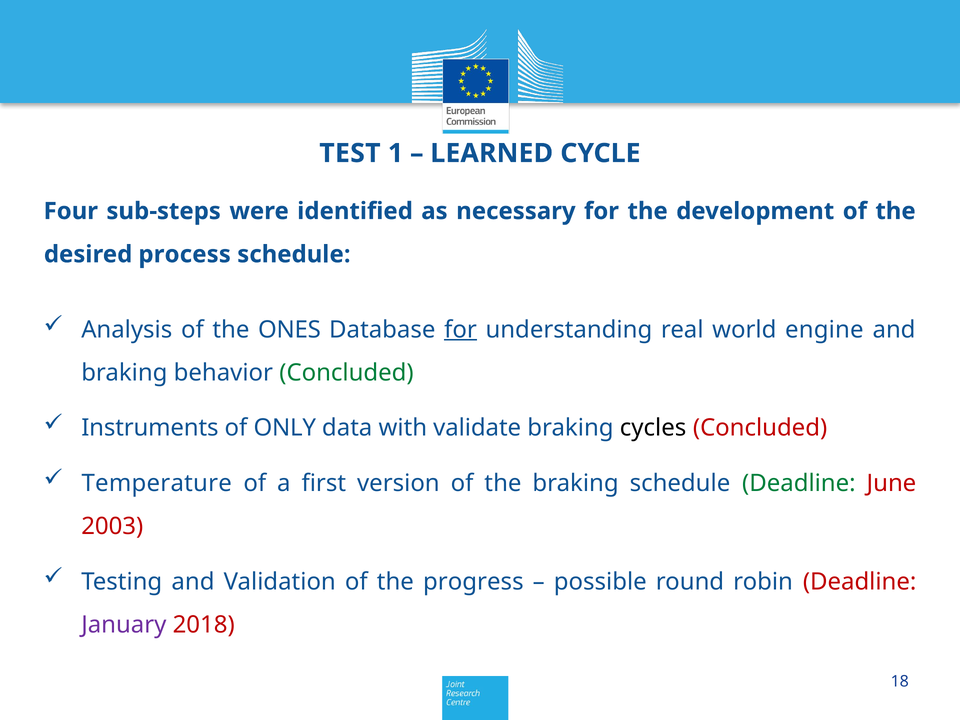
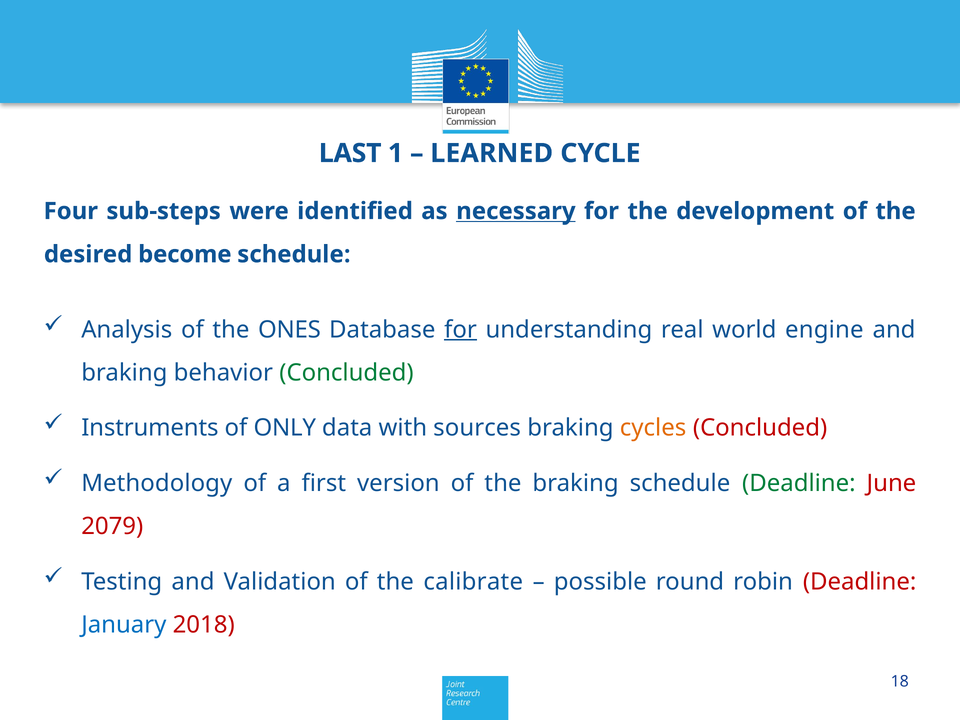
TEST: TEST -> LAST (350, 153)
necessary underline: none -> present (516, 211)
process: process -> become (185, 254)
validate: validate -> sources (477, 428)
cycles colour: black -> orange (653, 428)
Temperature: Temperature -> Methodology (157, 483)
2003: 2003 -> 2079 (112, 526)
progress: progress -> calibrate (473, 582)
January colour: purple -> blue (124, 625)
